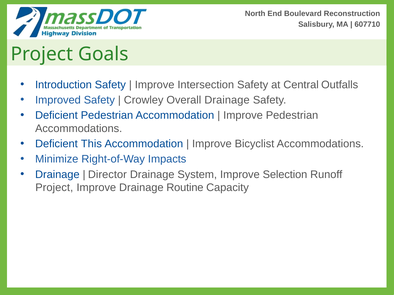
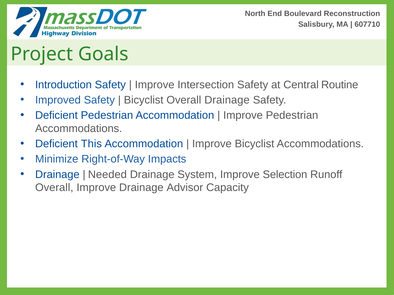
Outfalls: Outfalls -> Routine (340, 85)
Crowley: Crowley -> Bicyclist (144, 100)
Director: Director -> Needed (107, 175)
Project: Project -> Overall (54, 188)
Routine: Routine -> Advisor (185, 188)
